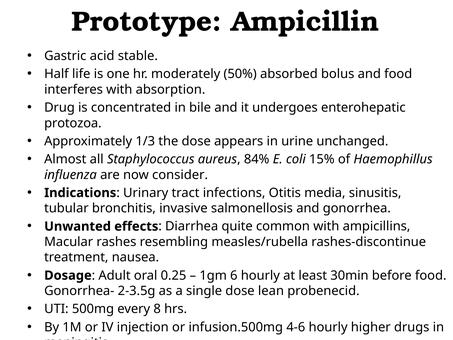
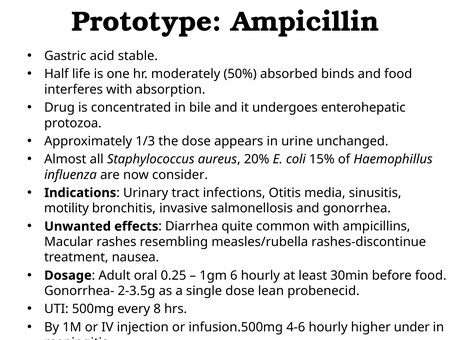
bolus: bolus -> binds (338, 74)
84%: 84% -> 20% (257, 159)
tubular: tubular -> motility (66, 208)
higher drugs: drugs -> under (412, 327)
